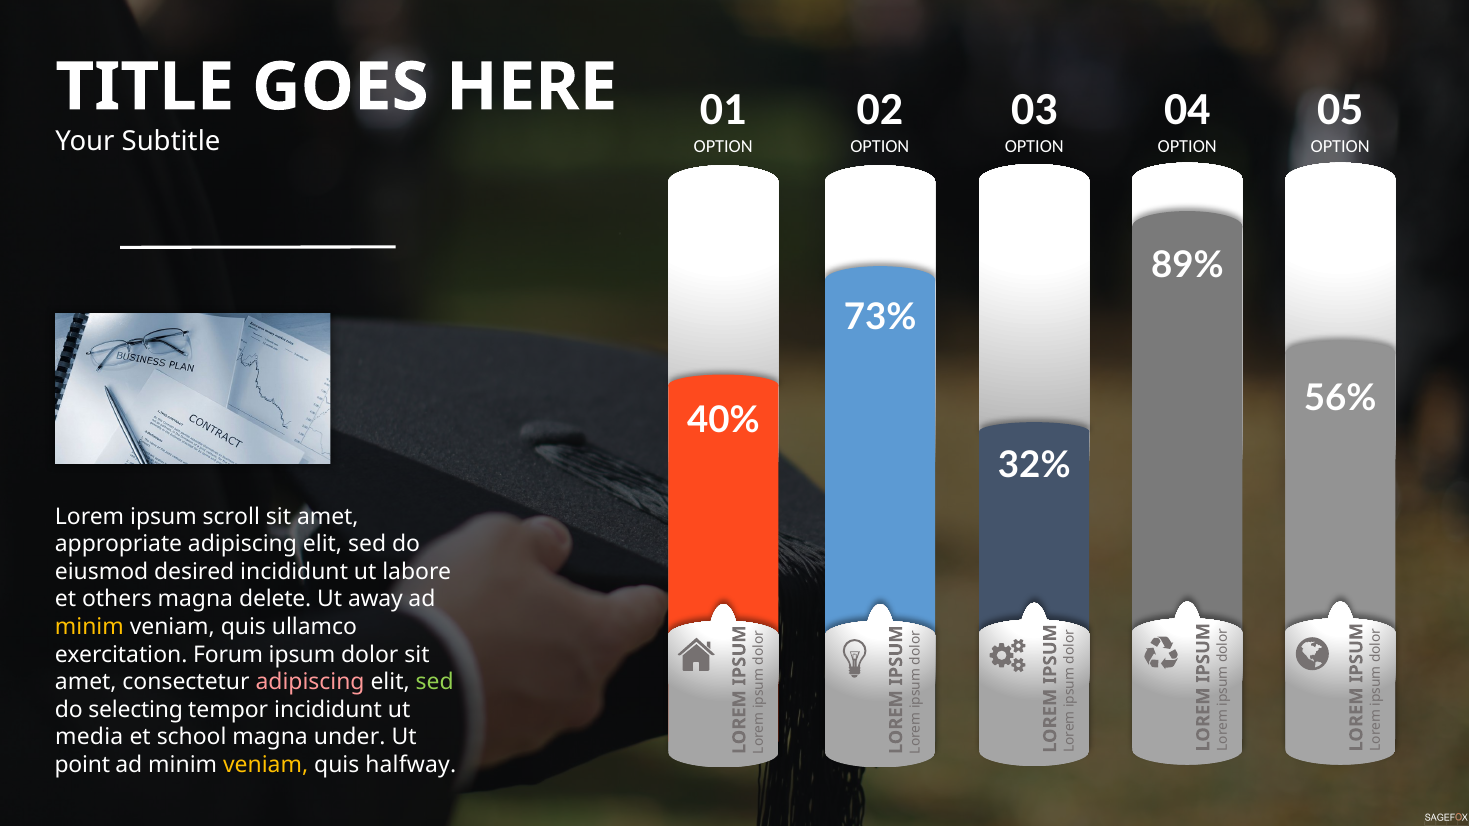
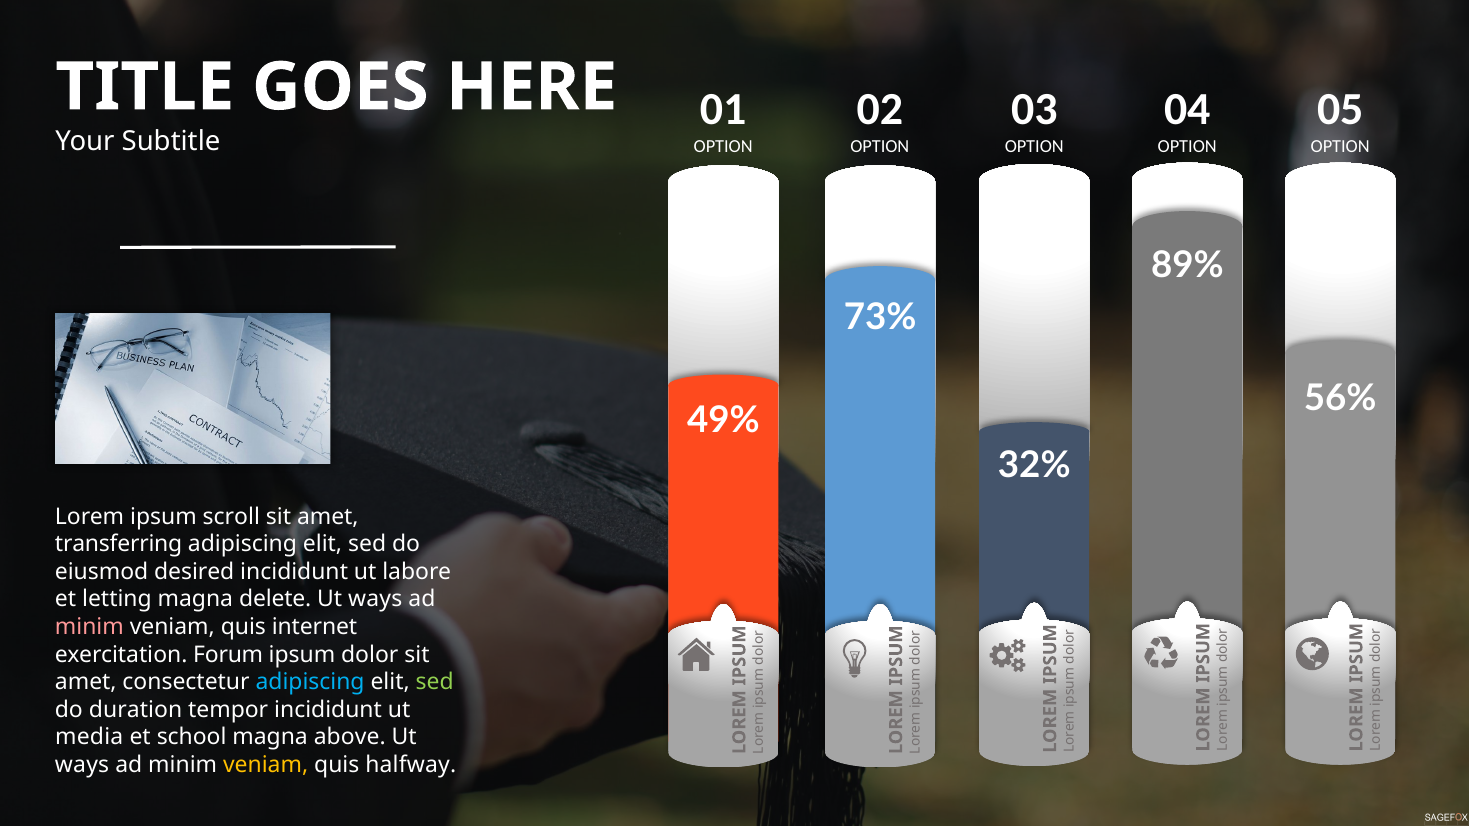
40%: 40% -> 49% (723, 421)
appropriate: appropriate -> transferring (119, 545)
others: others -> letting (117, 600)
away: away -> ways (375, 600)
minim colour: yellow -> pink (89, 627)
ullamco: ullamco -> internet (315, 627)
adipiscing colour: pink -> light blue (310, 682)
selecting: selecting -> duration (136, 710)
under: under -> above (350, 737)
point: point -> ways (82, 765)
